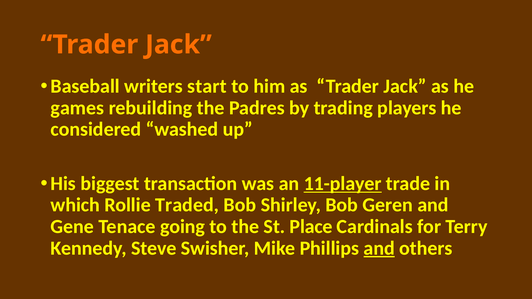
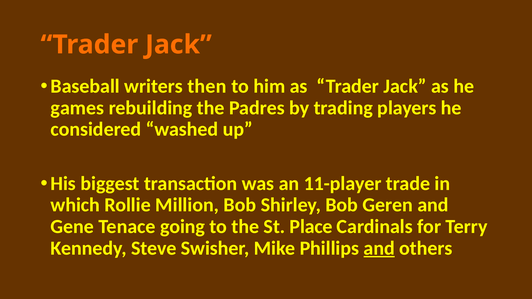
start: start -> then (207, 86)
11-player underline: present -> none (343, 184)
Traded: Traded -> Million (187, 205)
